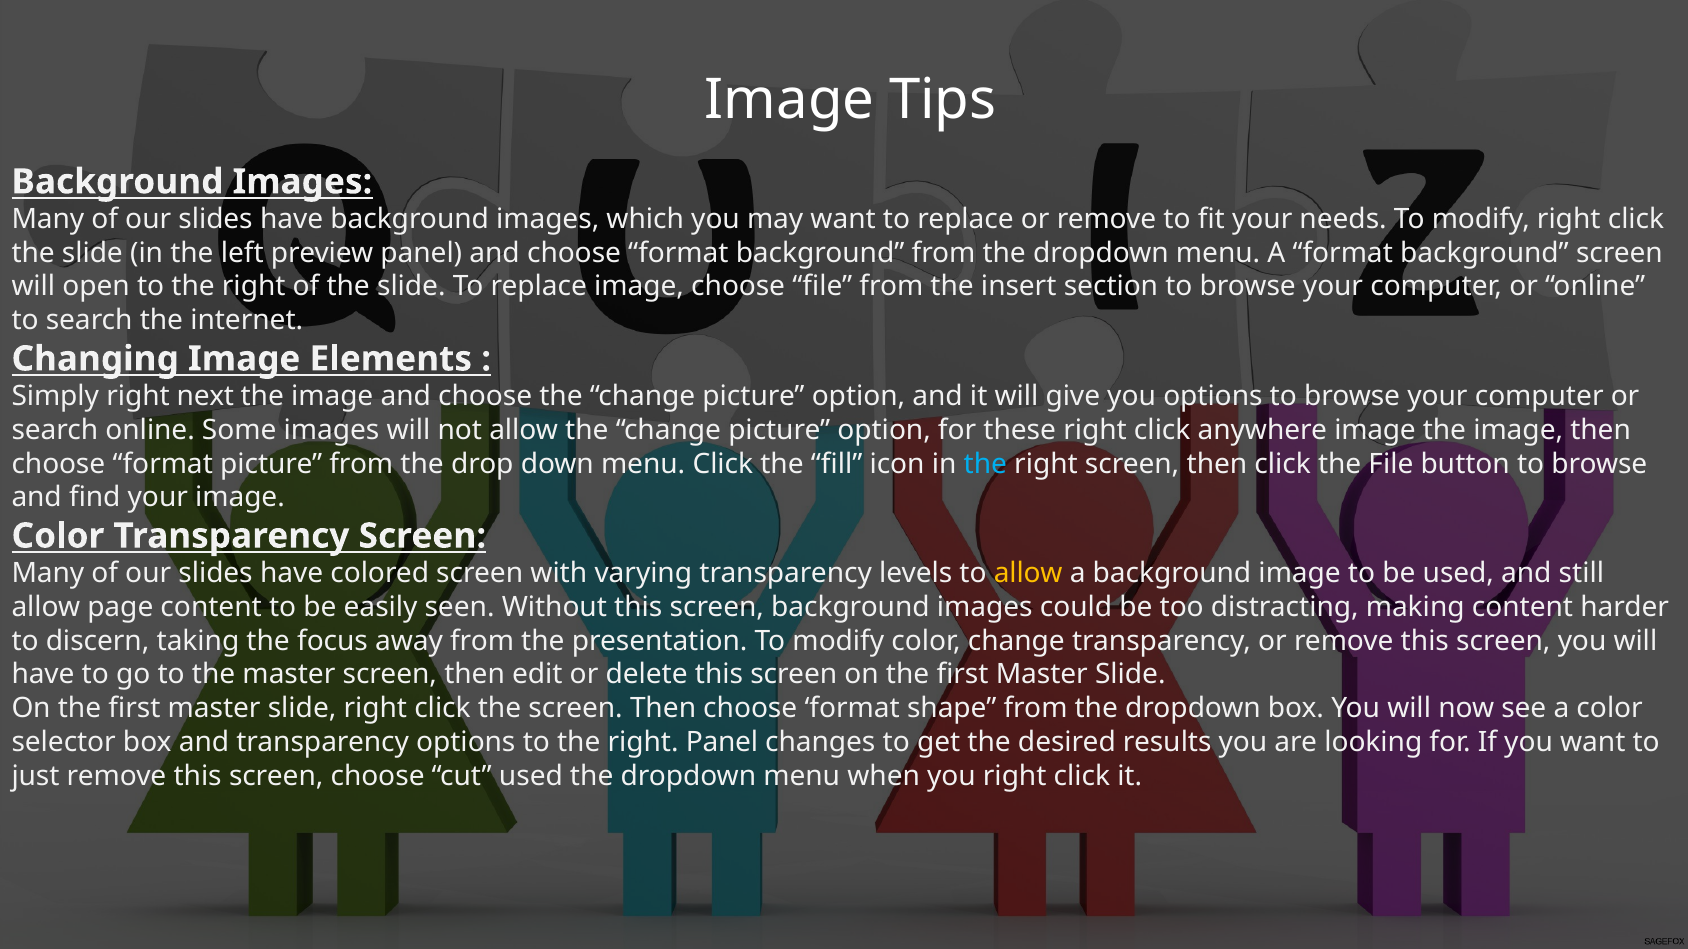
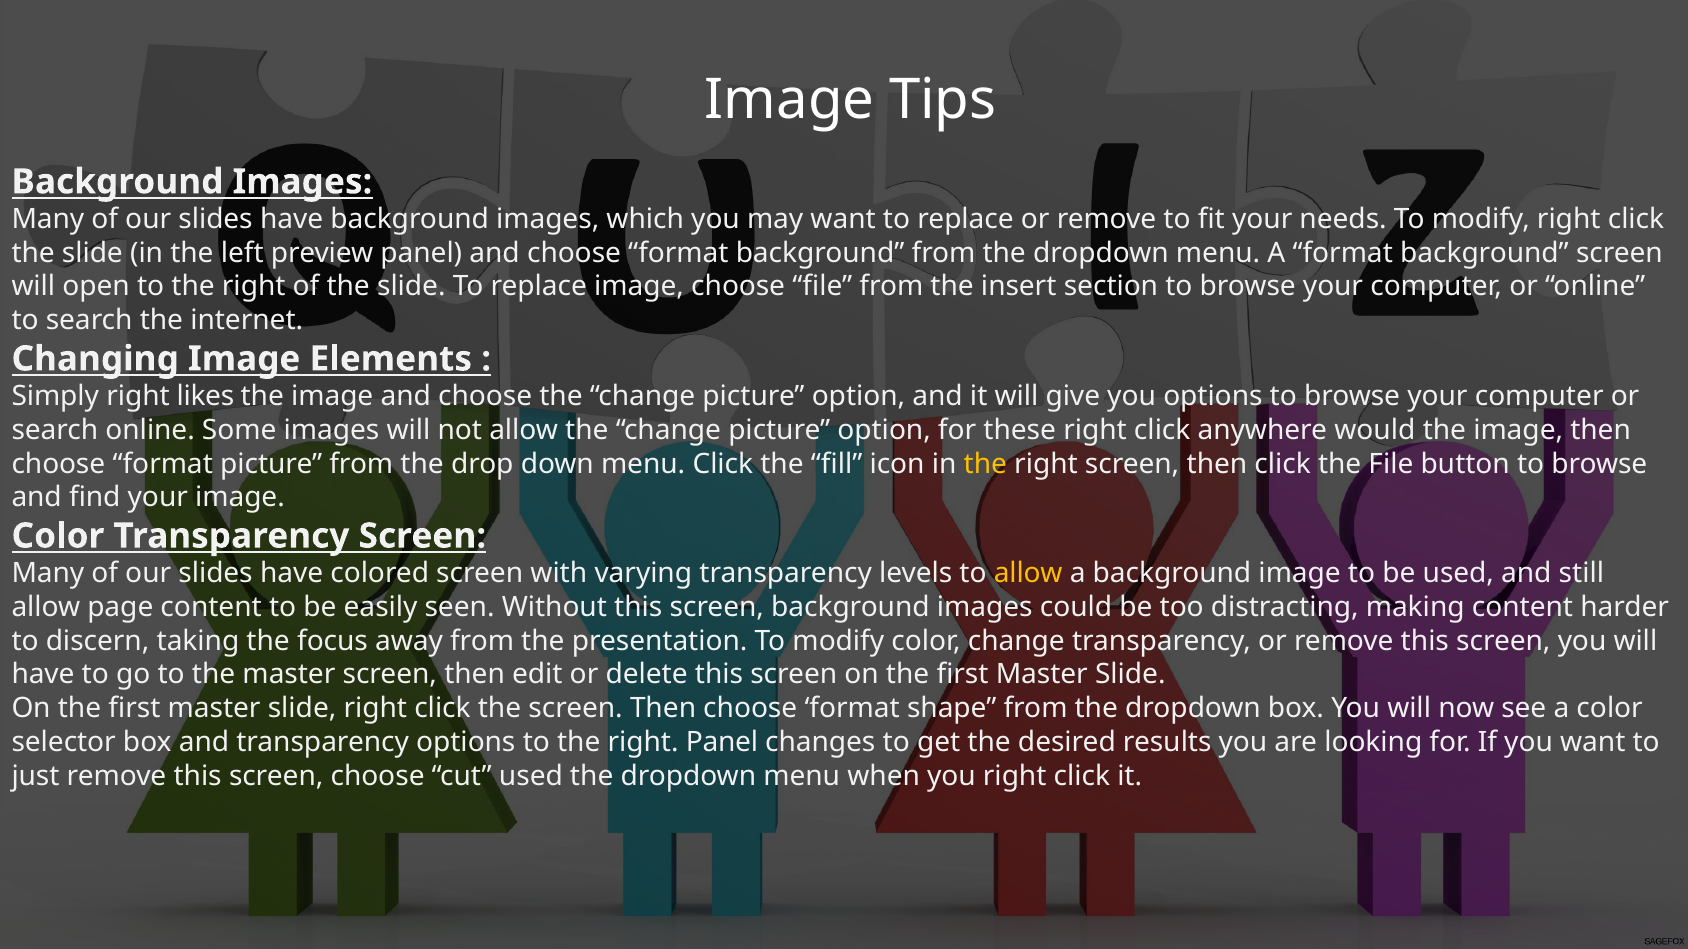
next: next -> likes (205, 397)
anywhere image: image -> would (1375, 430)
the colour: light blue -> yellow (985, 464)
